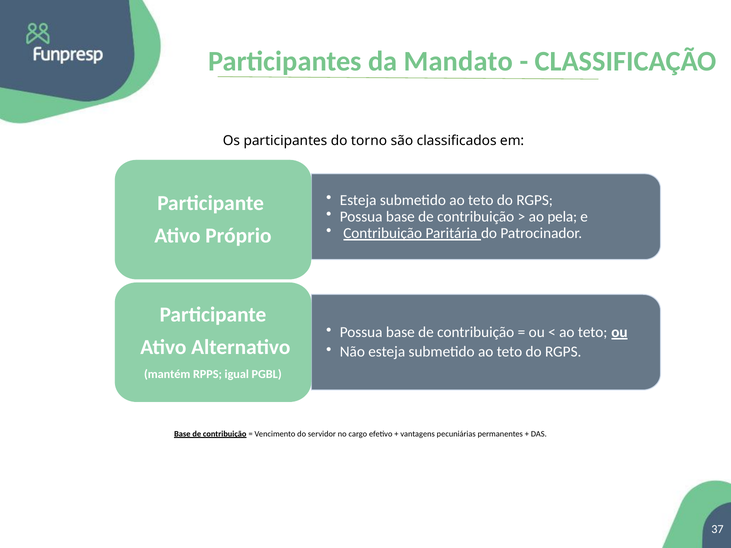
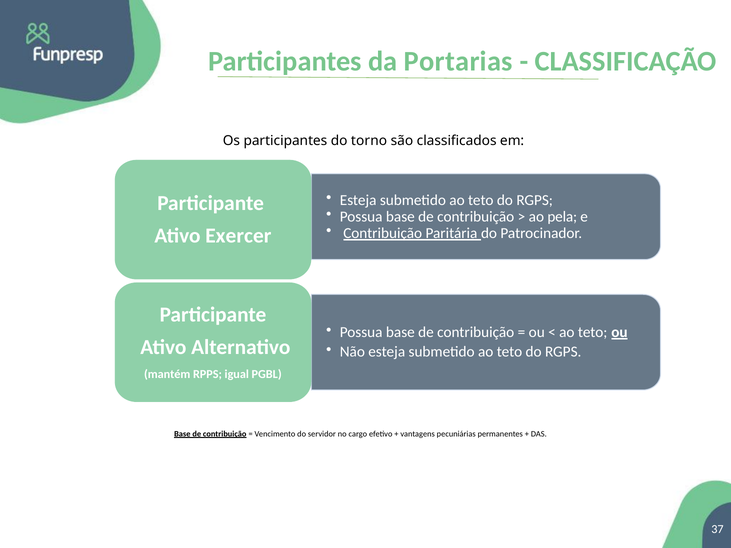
Mandato: Mandato -> Portarias (458, 61)
Próprio: Próprio -> Exercer (238, 236)
